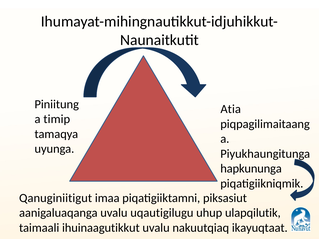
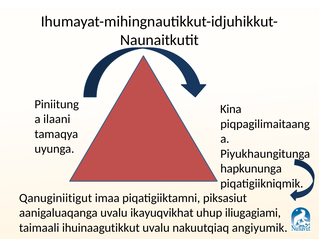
Atia: Atia -> Kina (231, 109)
timip: timip -> ilaani (57, 119)
uqautigilugu: uqautigilugu -> ikayuqvikhat (162, 213)
ulapqilutik: ulapqilutik -> iliugagiami (253, 213)
ikayuqtaat: ikayuqtaat -> angiyumik (260, 228)
